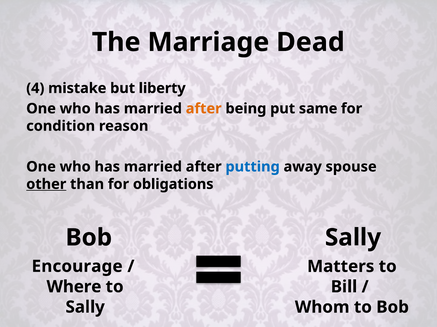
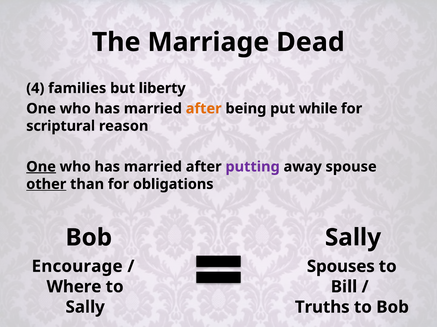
mistake: mistake -> families (77, 88)
same: same -> while (318, 109)
condition: condition -> scriptural (61, 126)
One underline: none -> present (41, 167)
putting colour: blue -> purple (253, 167)
Matters: Matters -> Spouses (341, 267)
Whom: Whom -> Truths (322, 308)
